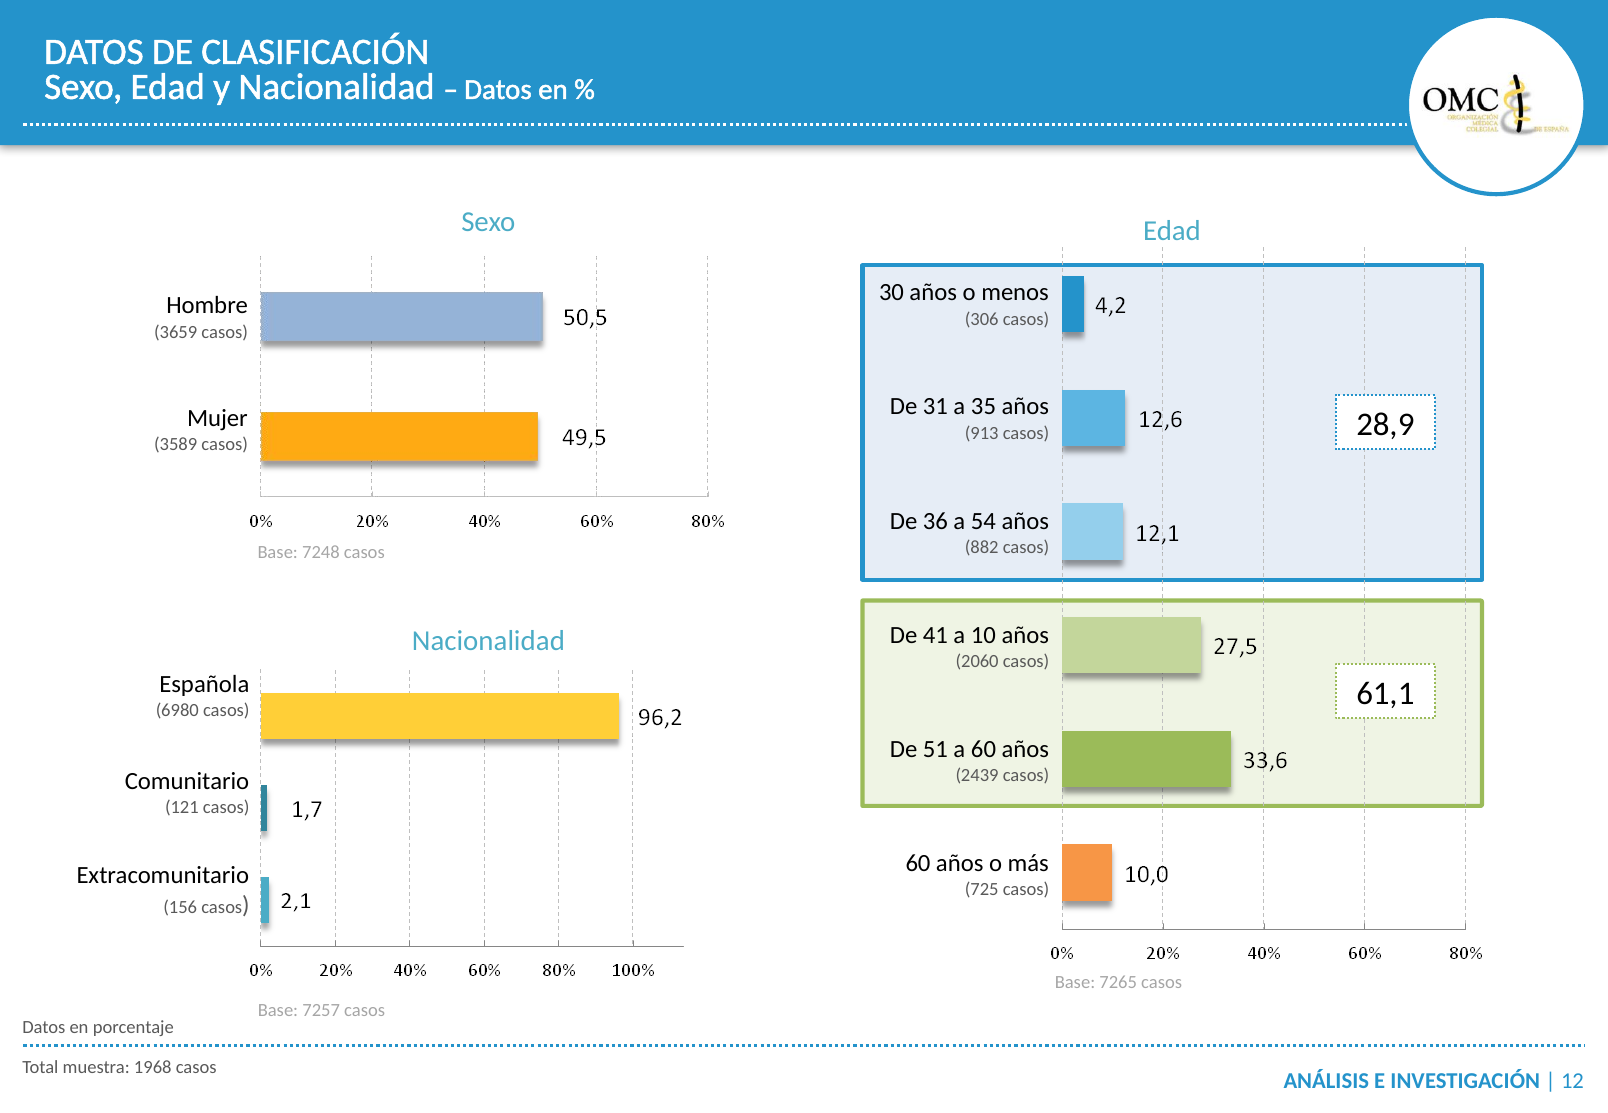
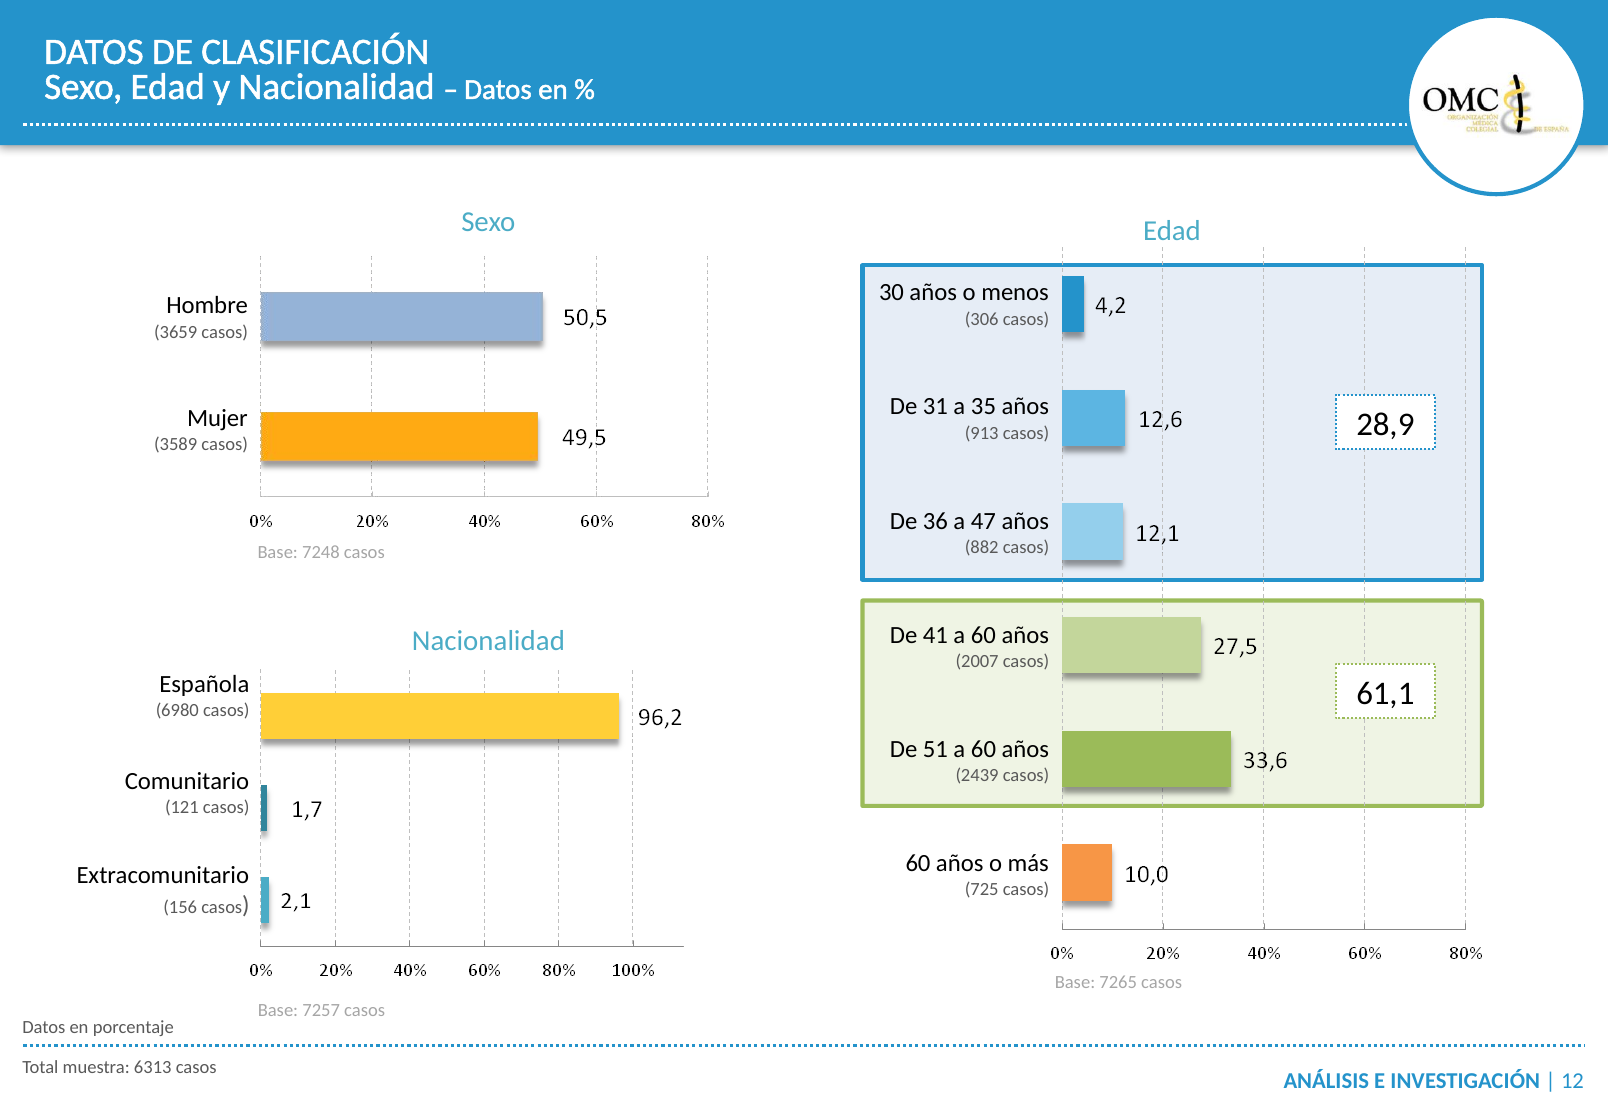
54: 54 -> 47 (983, 521)
41 a 10: 10 -> 60 (983, 635)
2060: 2060 -> 2007 (977, 661)
1968: 1968 -> 6313 (153, 1067)
